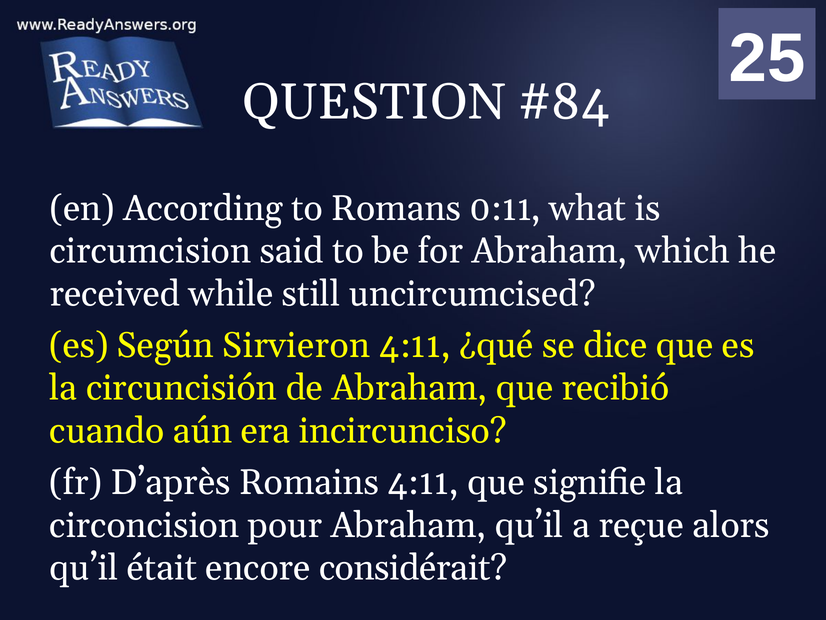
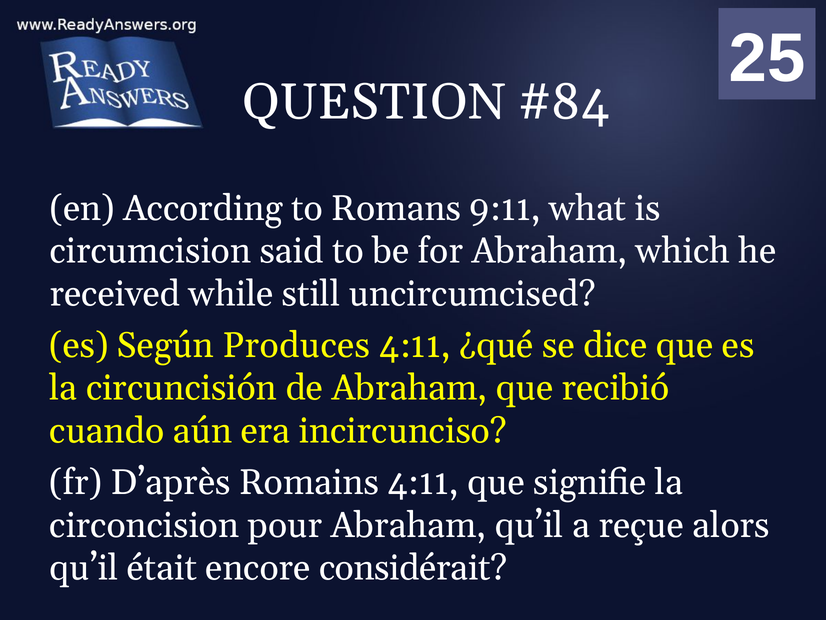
0:11: 0:11 -> 9:11 (505, 208)
Sirvieron: Sirvieron -> Produces (296, 345)
